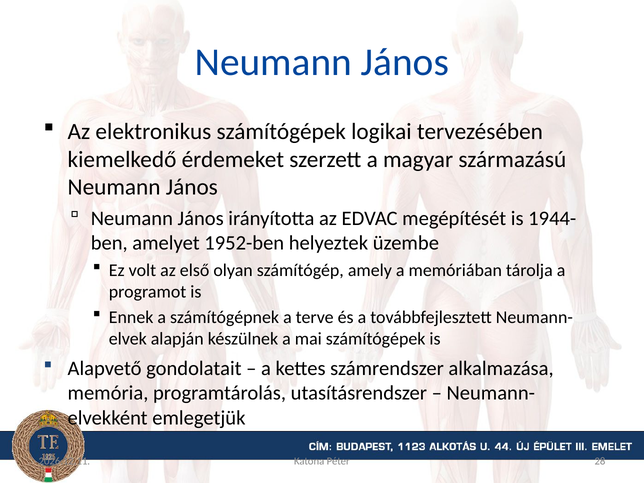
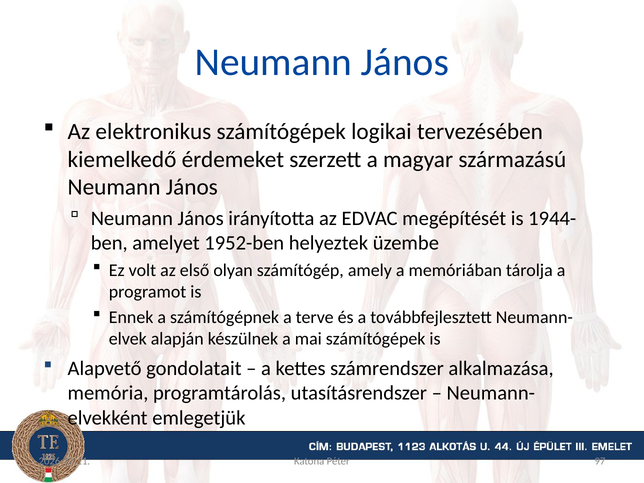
28: 28 -> 97 (600, 461)
